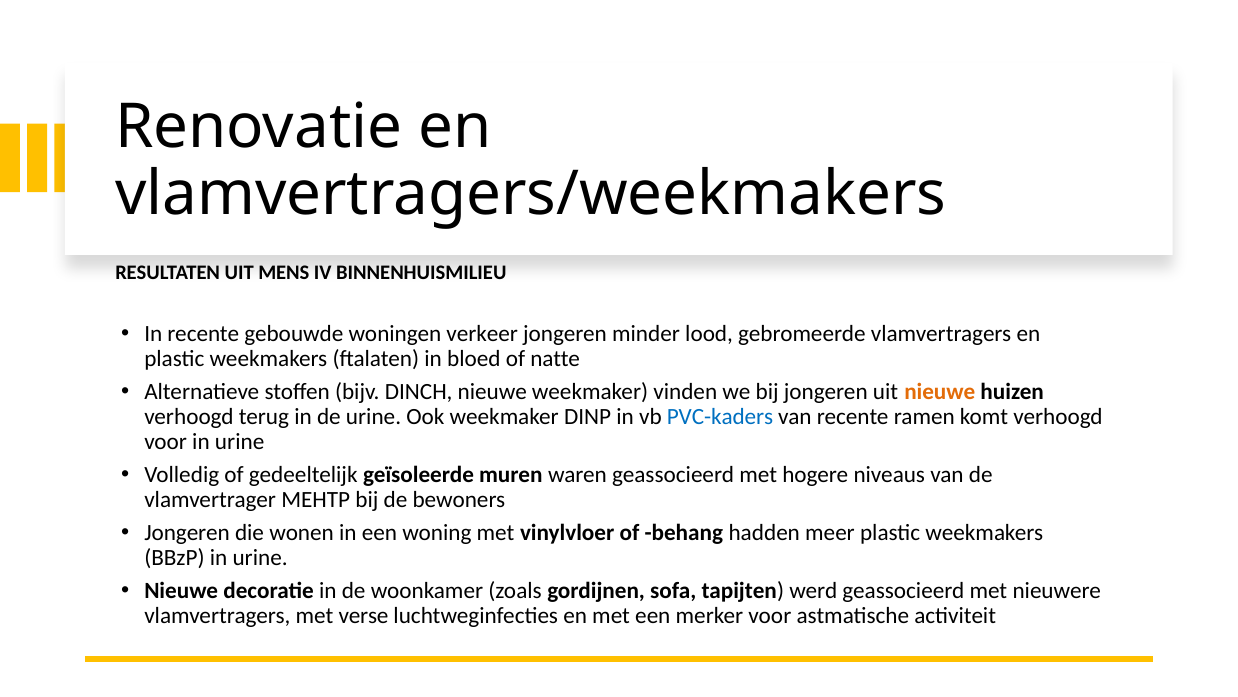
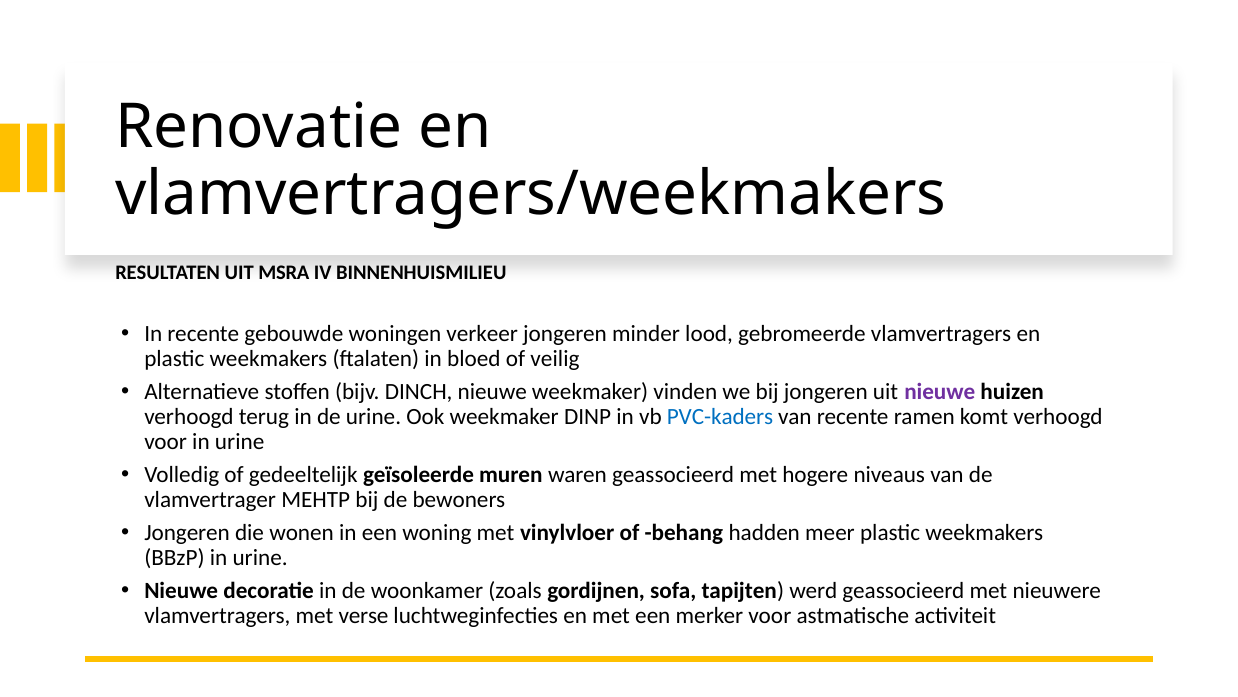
MENS: MENS -> MSRA (284, 272)
natte: natte -> veilig (555, 359)
nieuwe colour: orange -> purple (940, 391)
